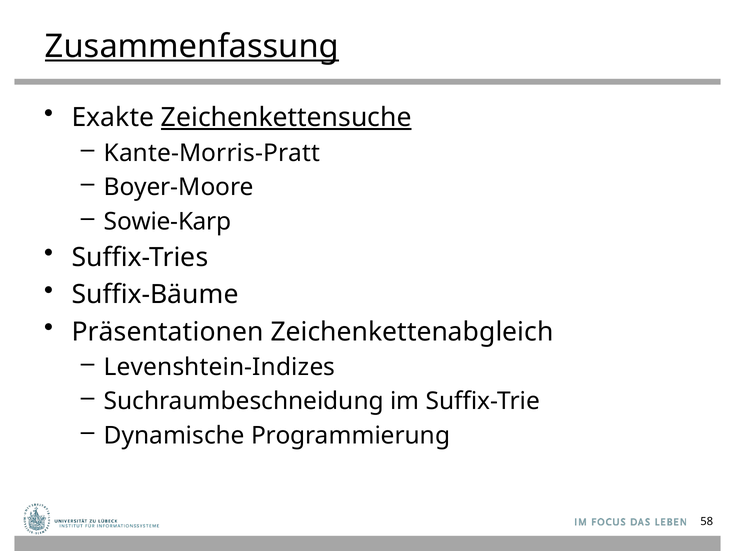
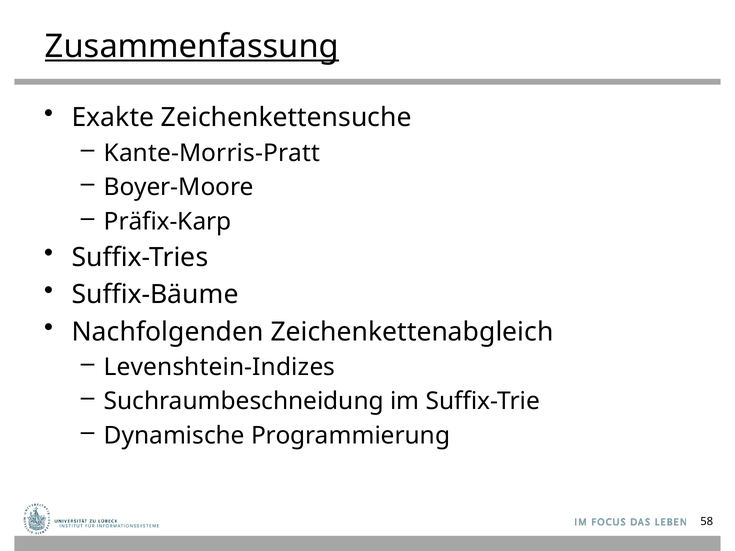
Zeichenkettensuche underline: present -> none (286, 118)
Sowie-Karp: Sowie-Karp -> Präfix-Karp (168, 222)
Präsentationen: Präsentationen -> Nachfolgenden (168, 332)
